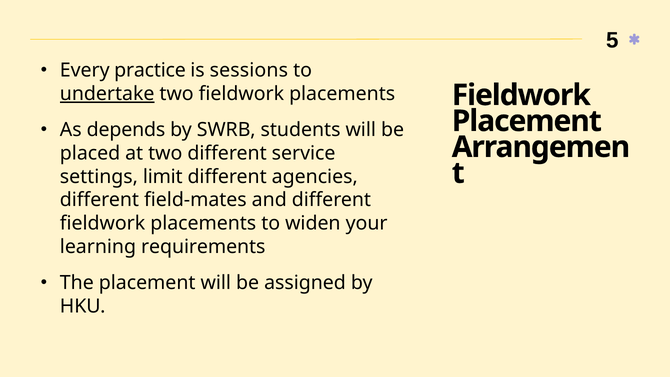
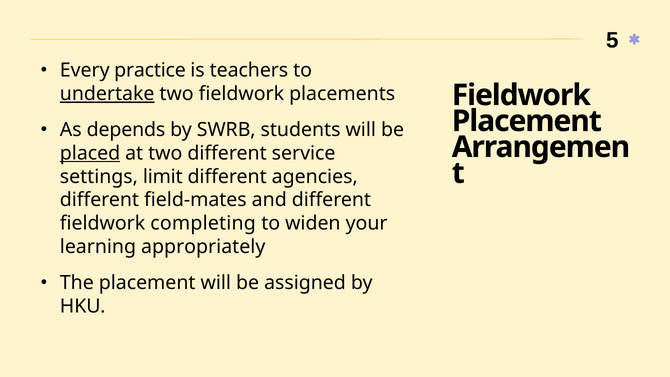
sessions: sessions -> teachers (249, 70)
placed underline: none -> present (90, 153)
placements: placements -> completing (203, 223)
requirements: requirements -> appropriately (203, 247)
